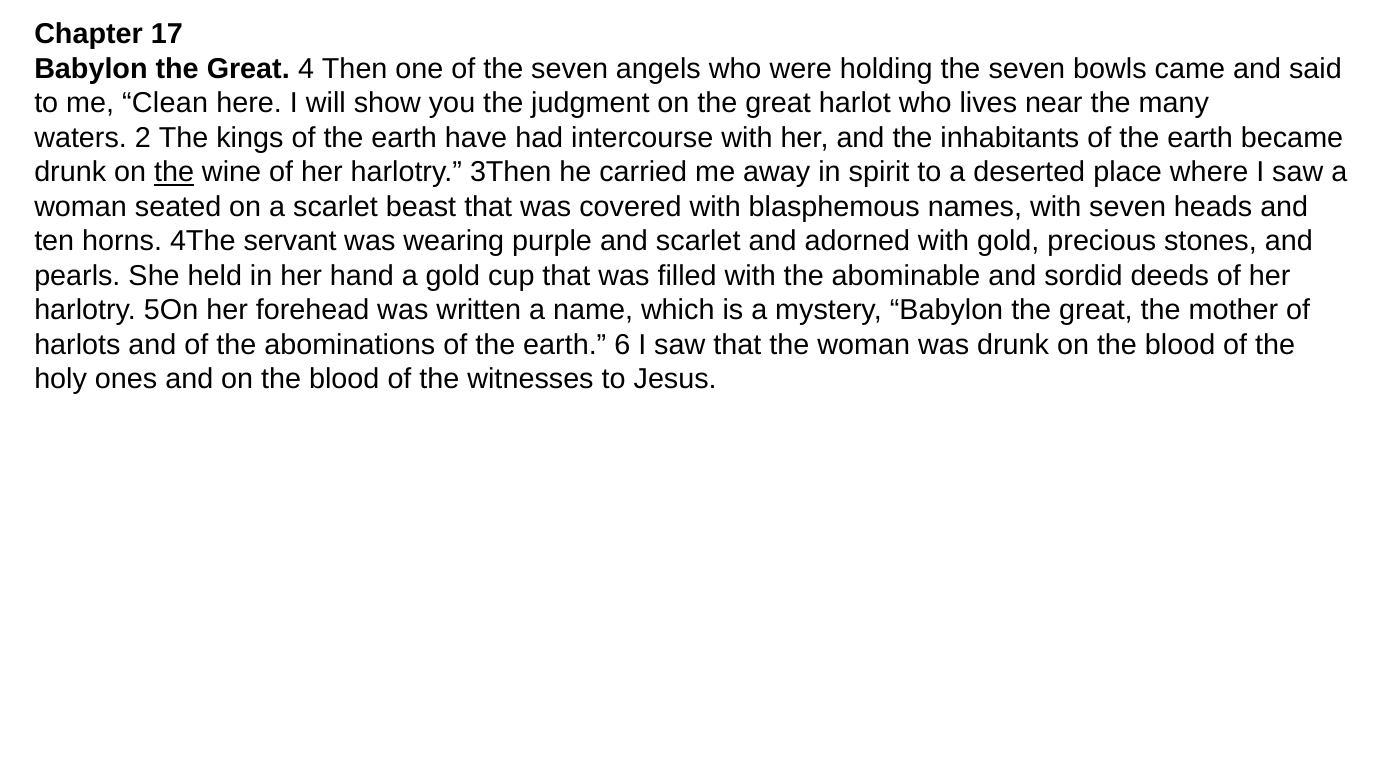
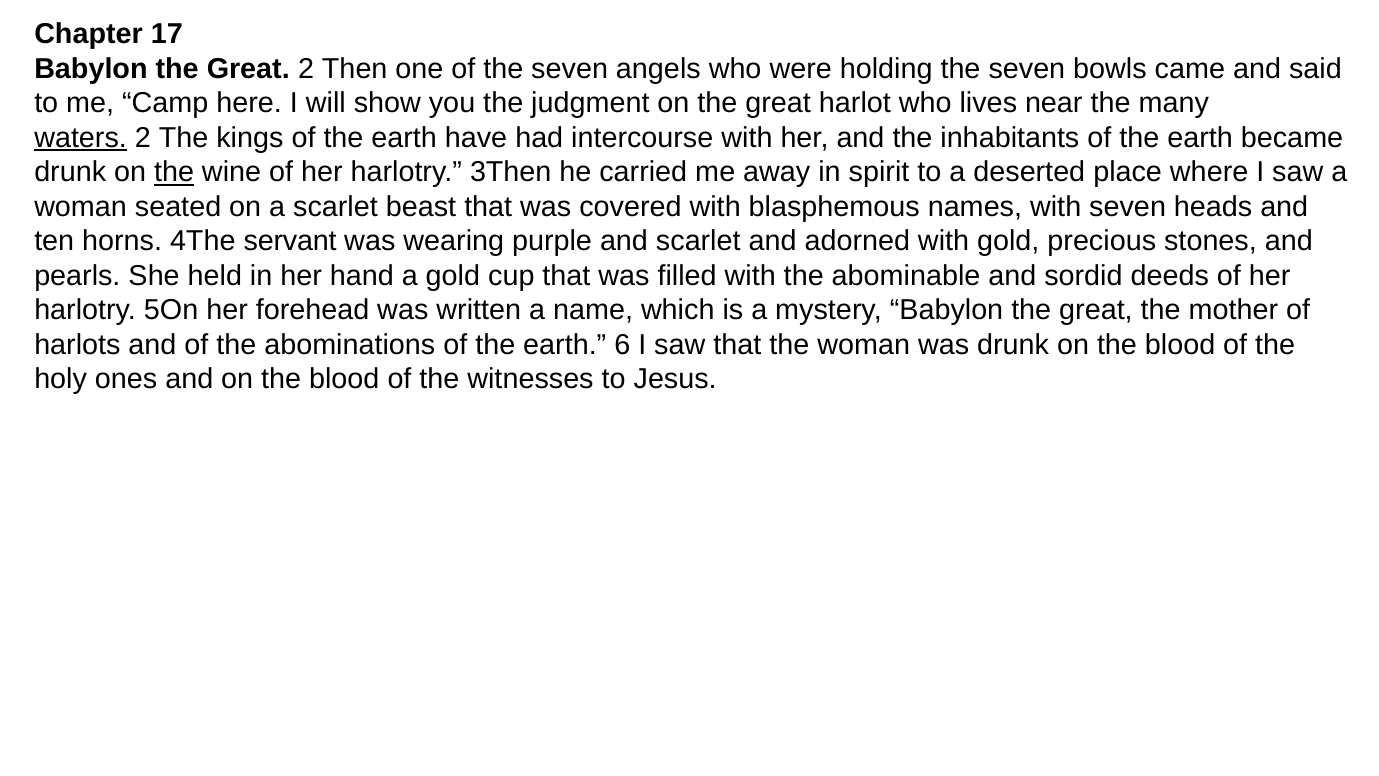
Great 4: 4 -> 2 (306, 69)
Clean: Clean -> Camp (165, 103)
waters underline: none -> present (81, 138)
